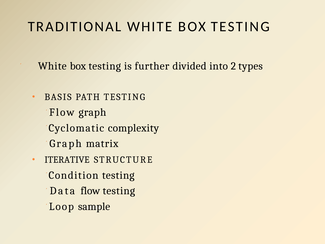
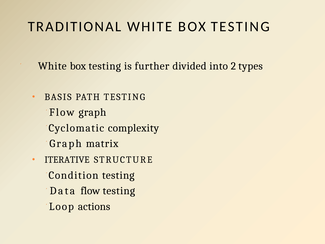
sample: sample -> actions (94, 206)
